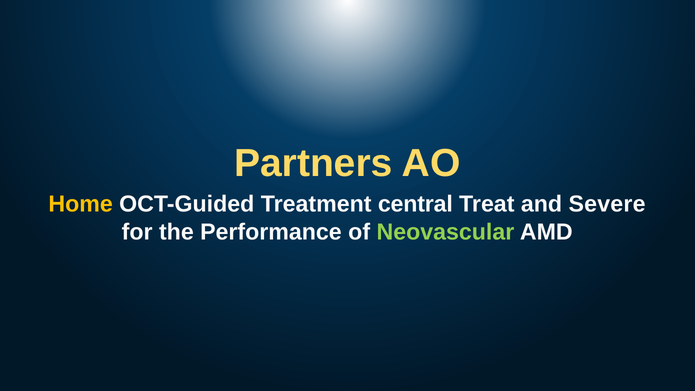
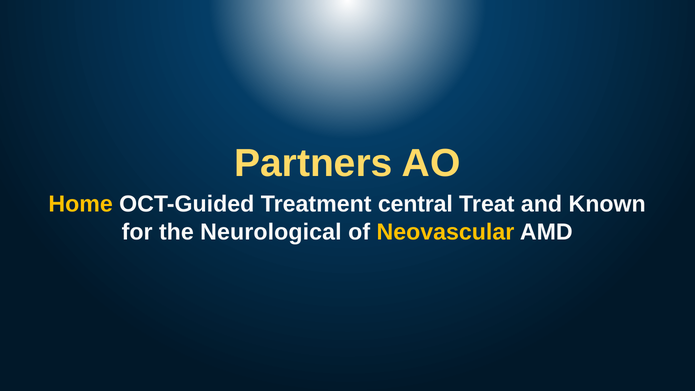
Severe: Severe -> Known (607, 204)
Performance: Performance -> Neurological (271, 232)
Neovascular colour: light green -> yellow (445, 232)
